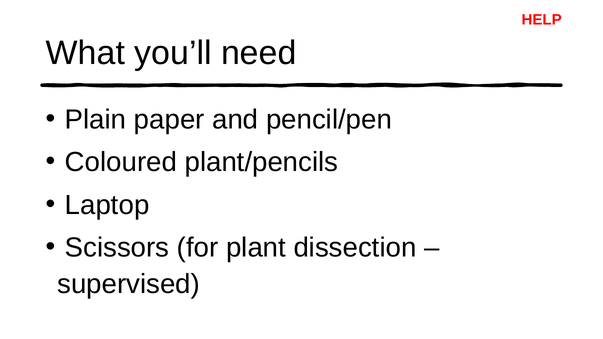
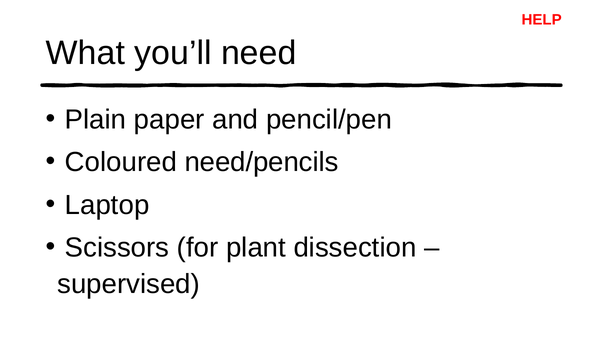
plant/pencils: plant/pencils -> need/pencils (262, 162)
